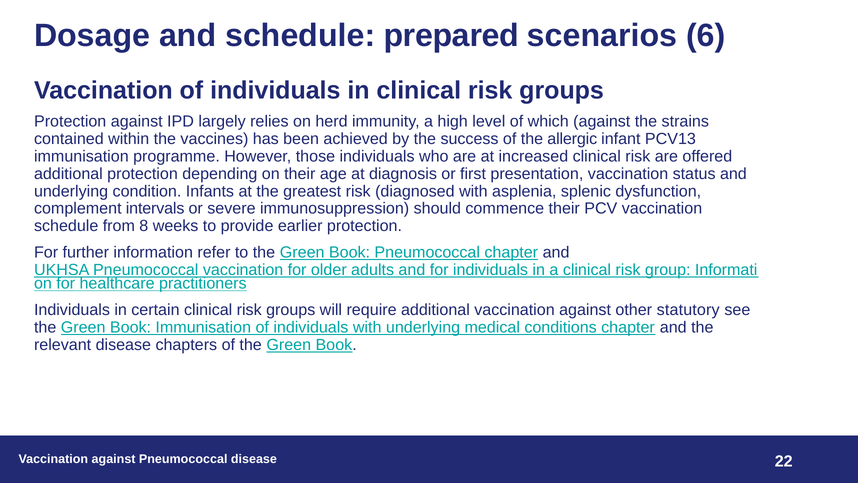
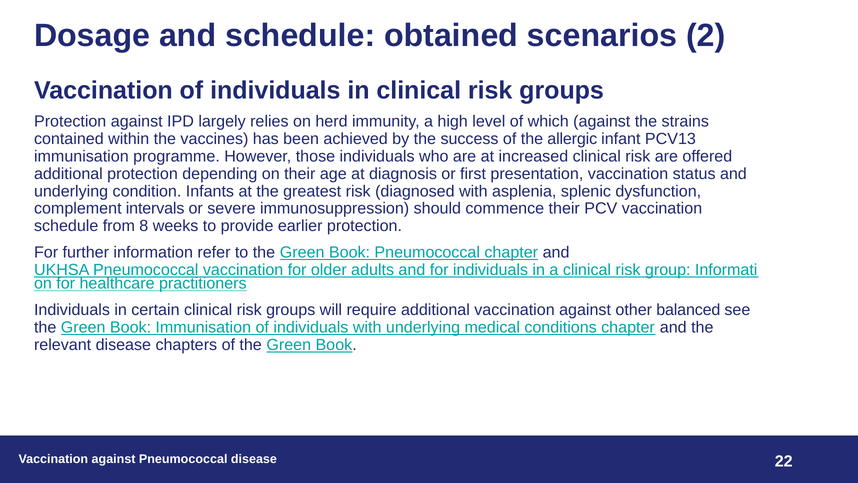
prepared: prepared -> obtained (451, 36)
6: 6 -> 2 (706, 36)
statutory: statutory -> balanced (688, 310)
